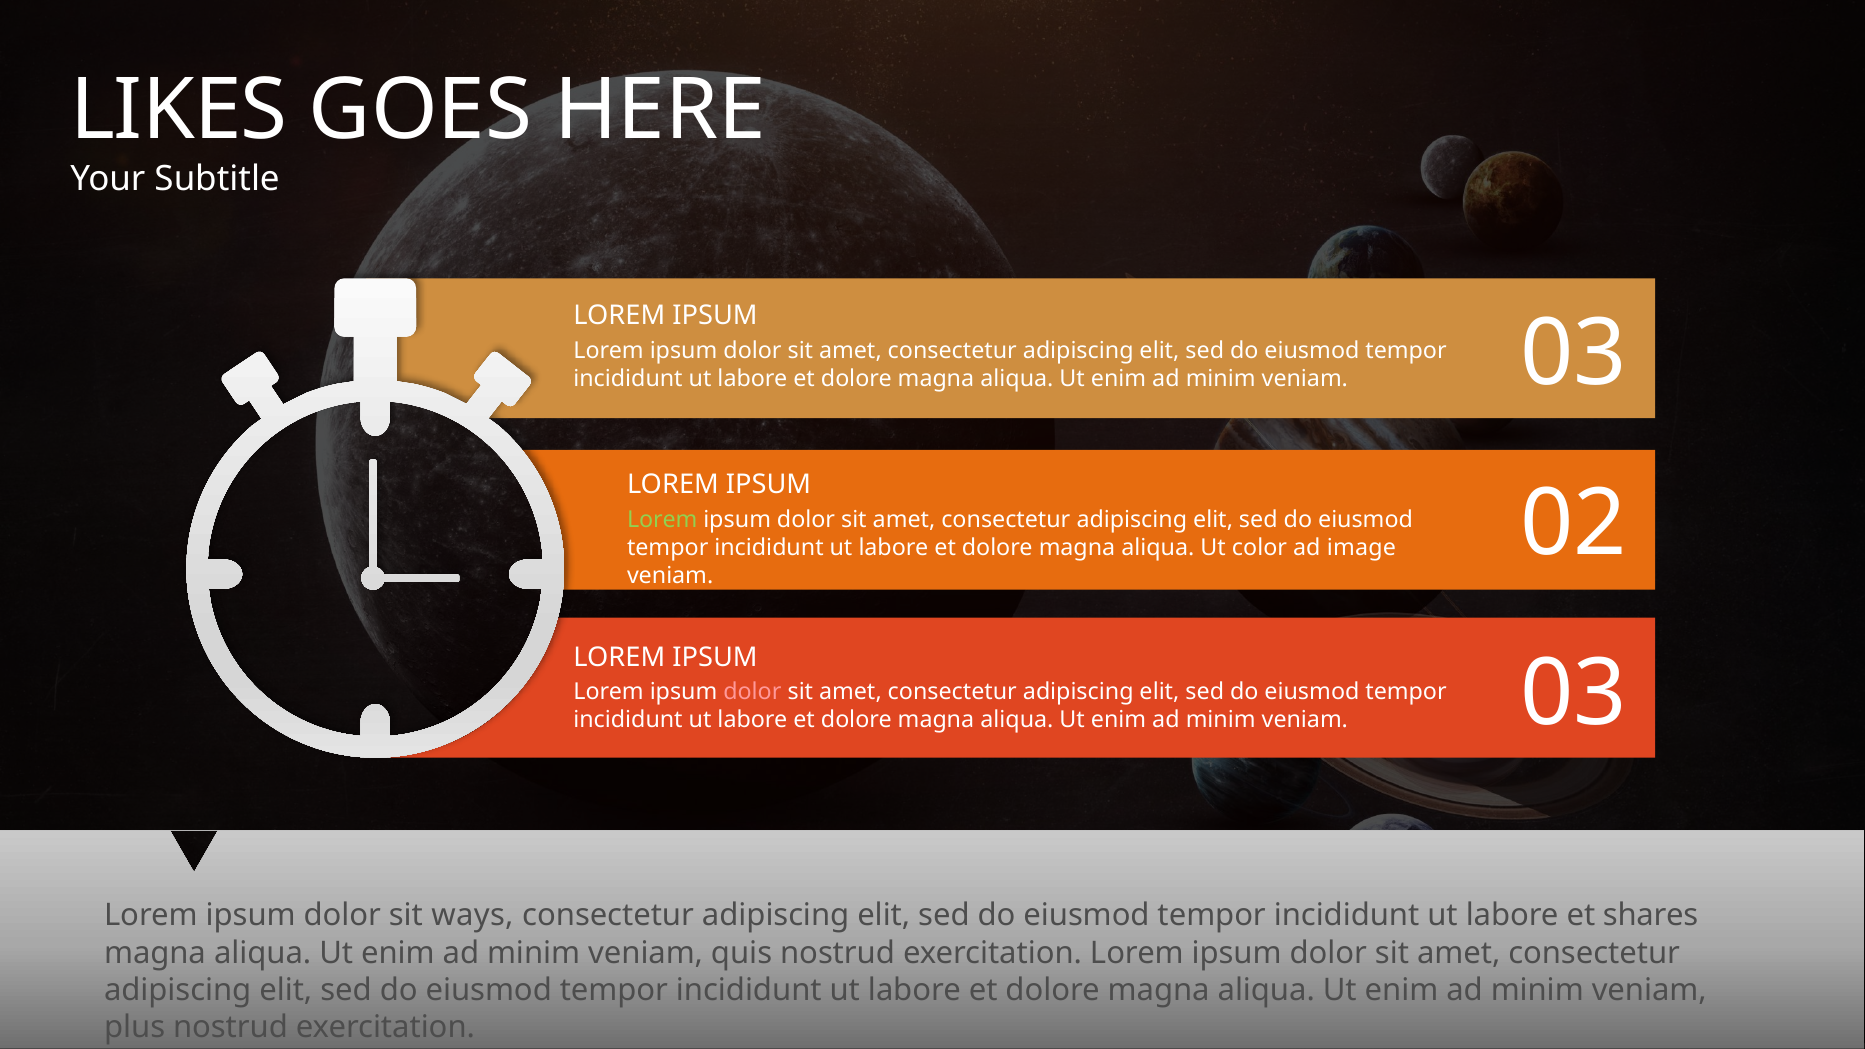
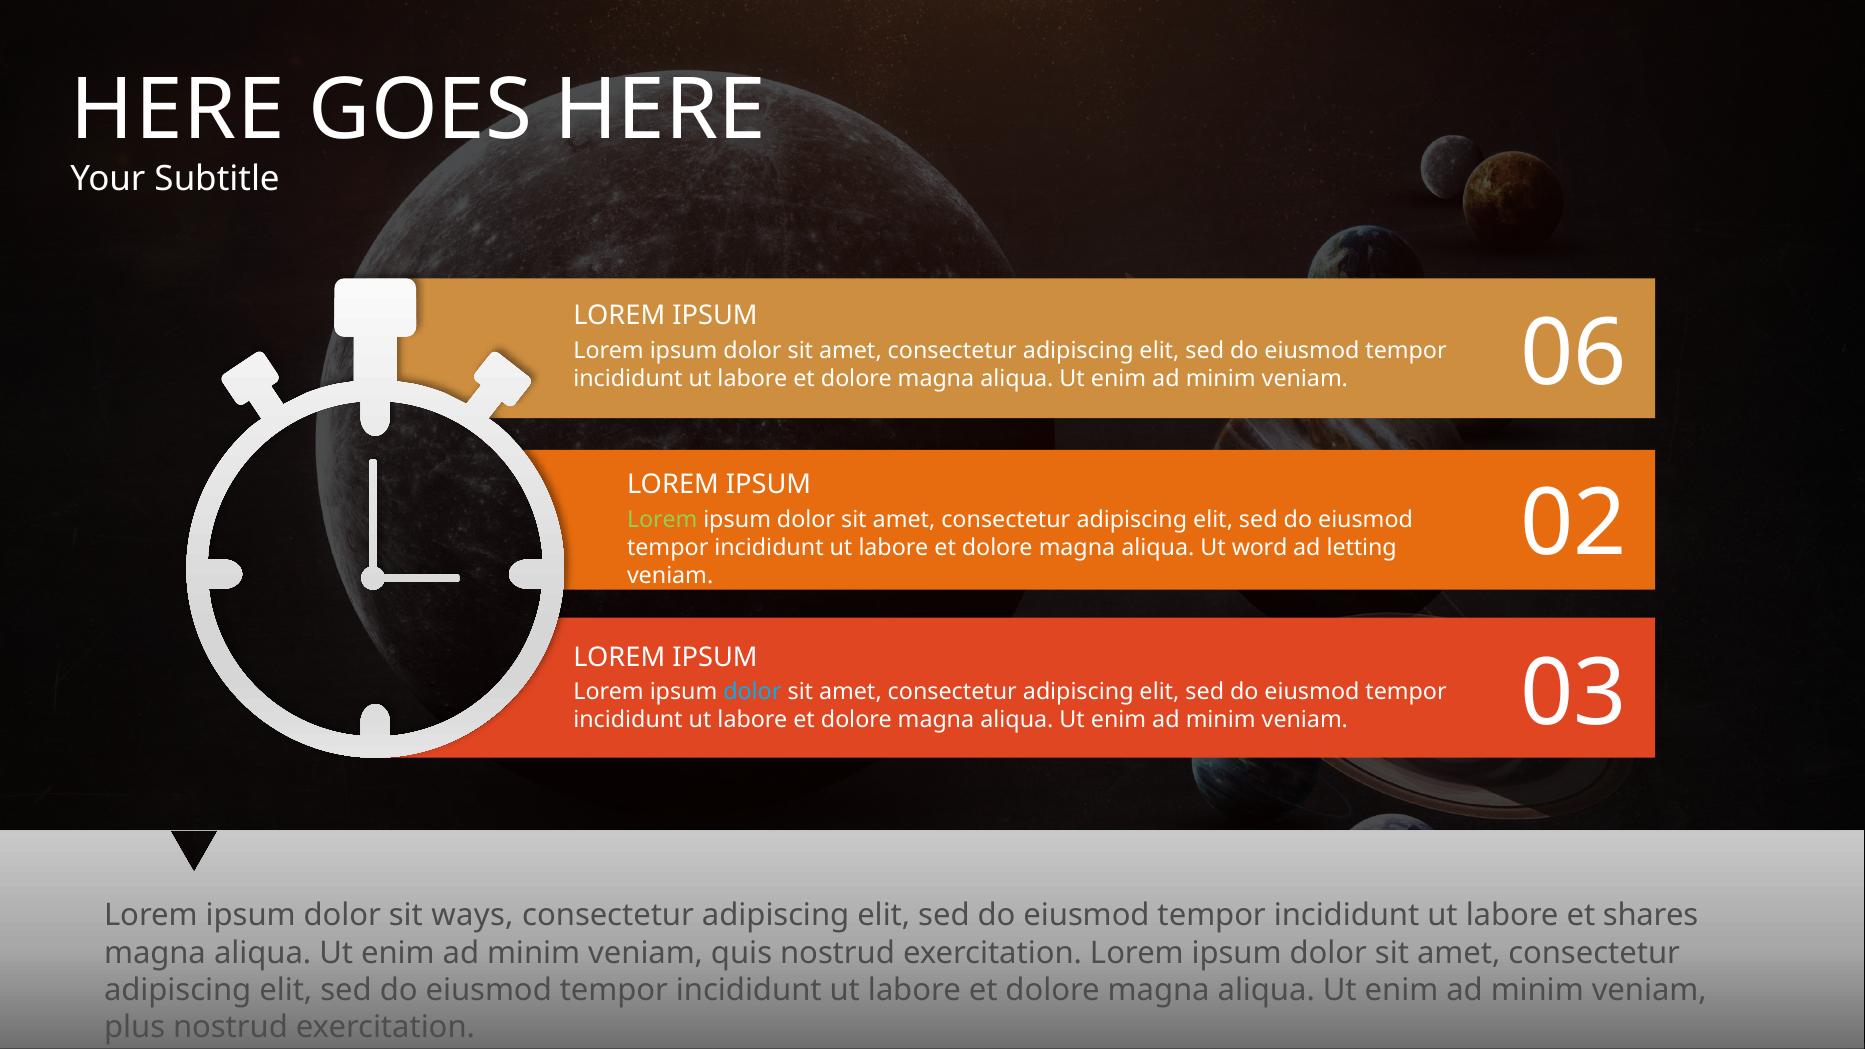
LIKES: LIKES -> HERE (178, 111)
veniam 03: 03 -> 06 (1574, 354)
color: color -> word (1260, 548)
image: image -> letting (1362, 548)
dolor colour: pink -> light blue (752, 692)
